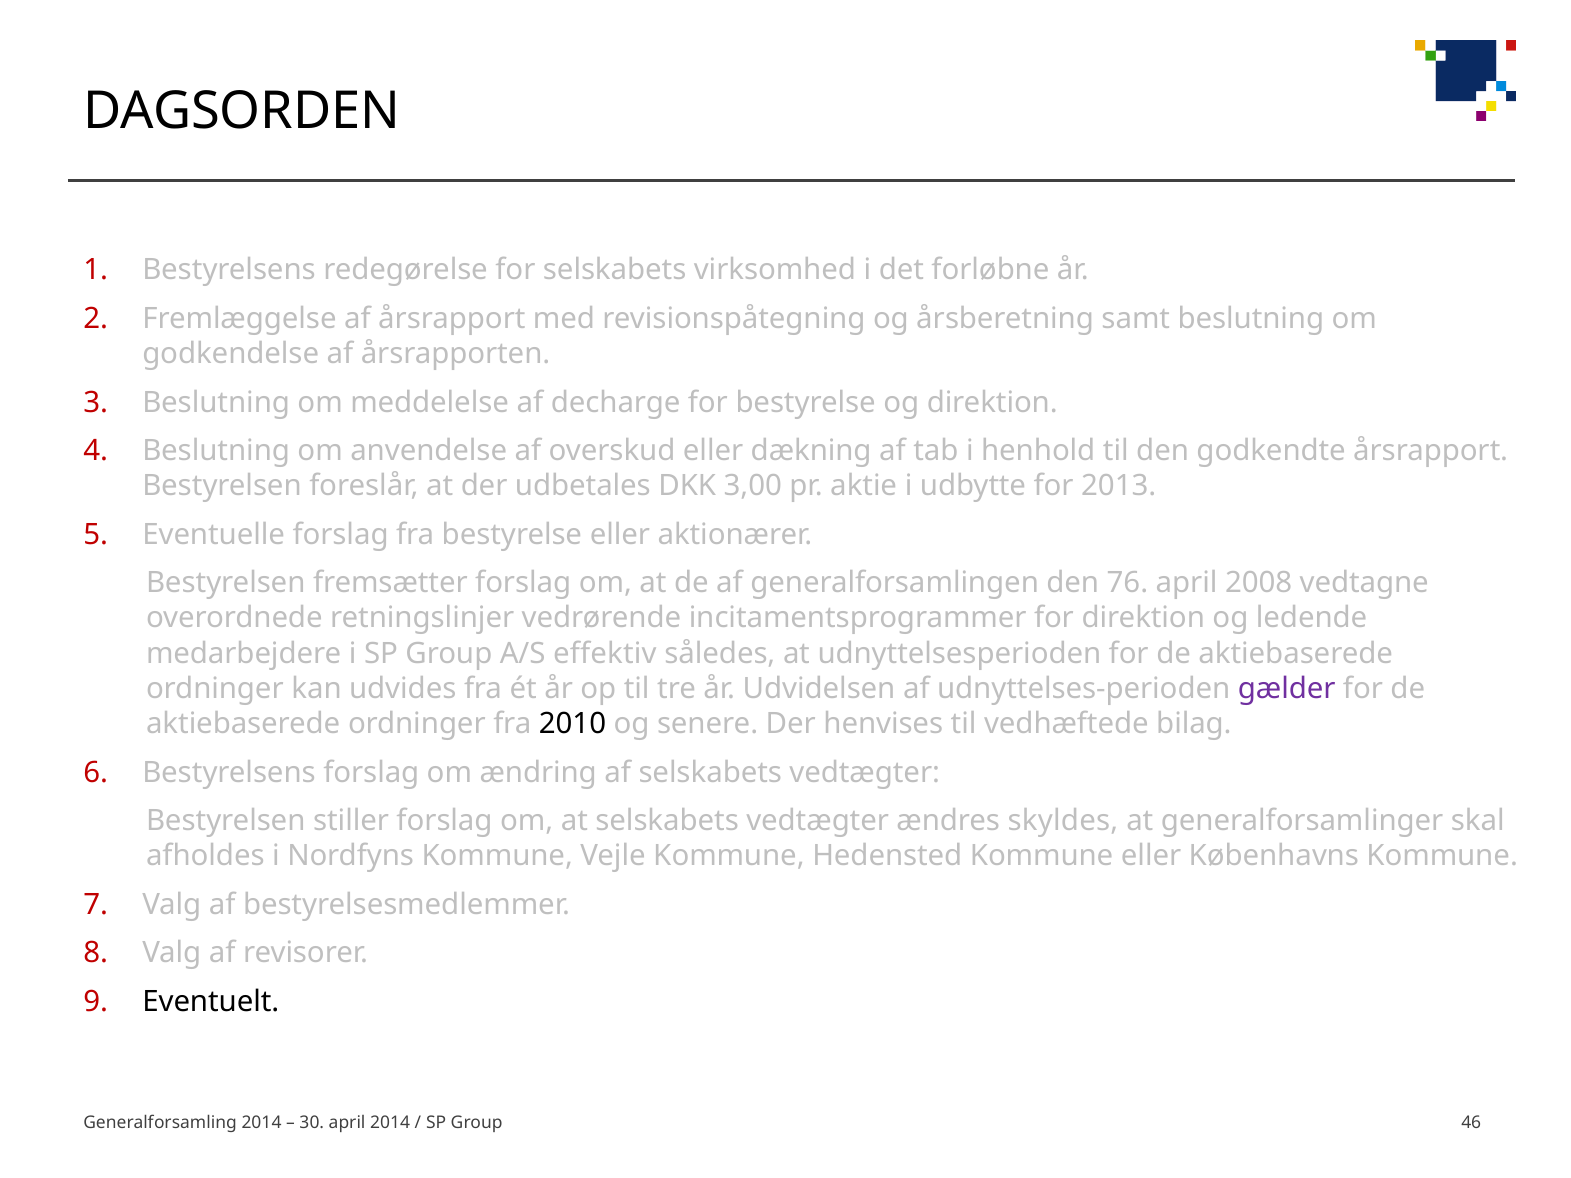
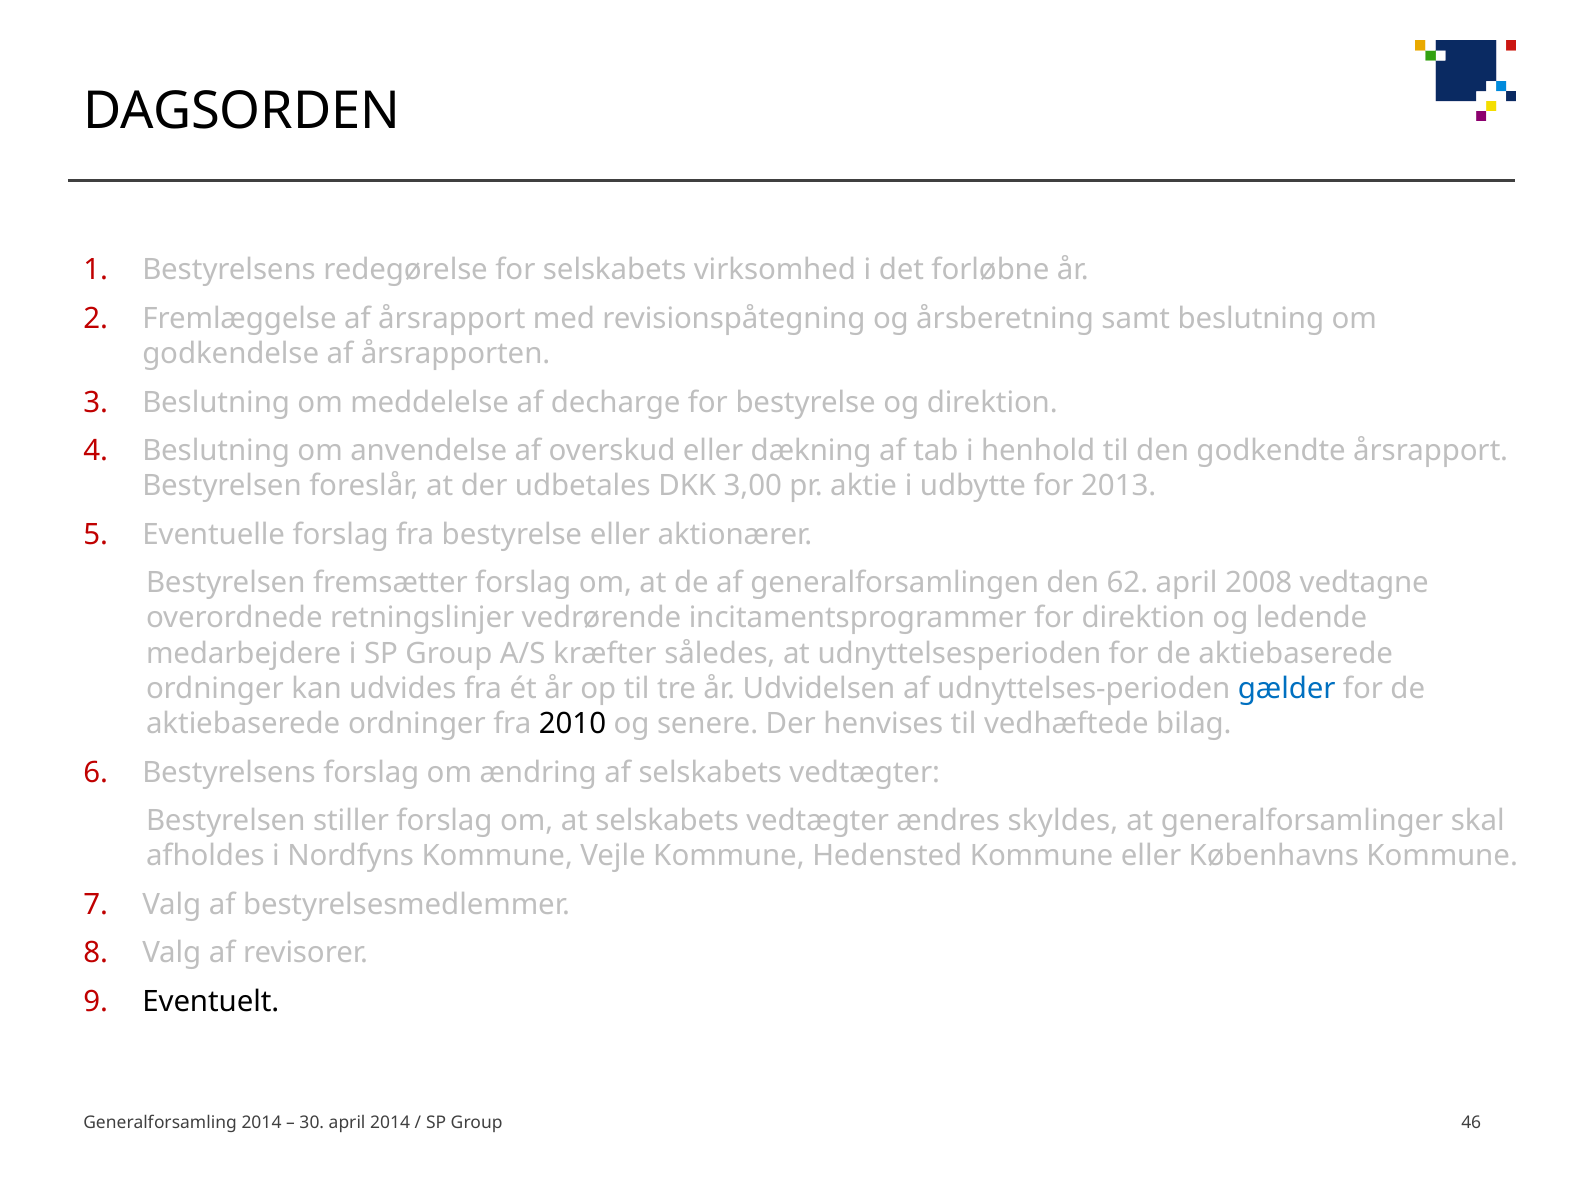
76: 76 -> 62 (1127, 583)
effektiv: effektiv -> kræfter (605, 654)
gælder colour: purple -> blue (1287, 689)
